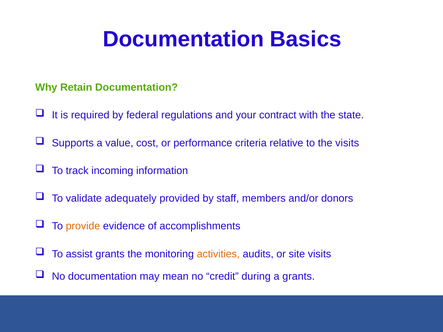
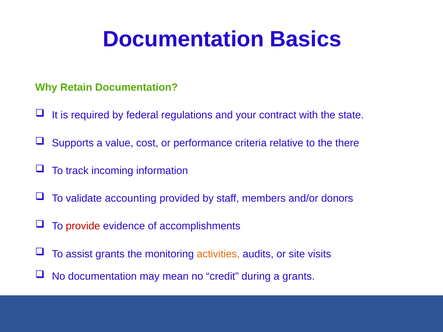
the visits: visits -> there (347, 143)
adequately: adequately -> accounting (131, 199)
provide colour: orange -> red (83, 226)
